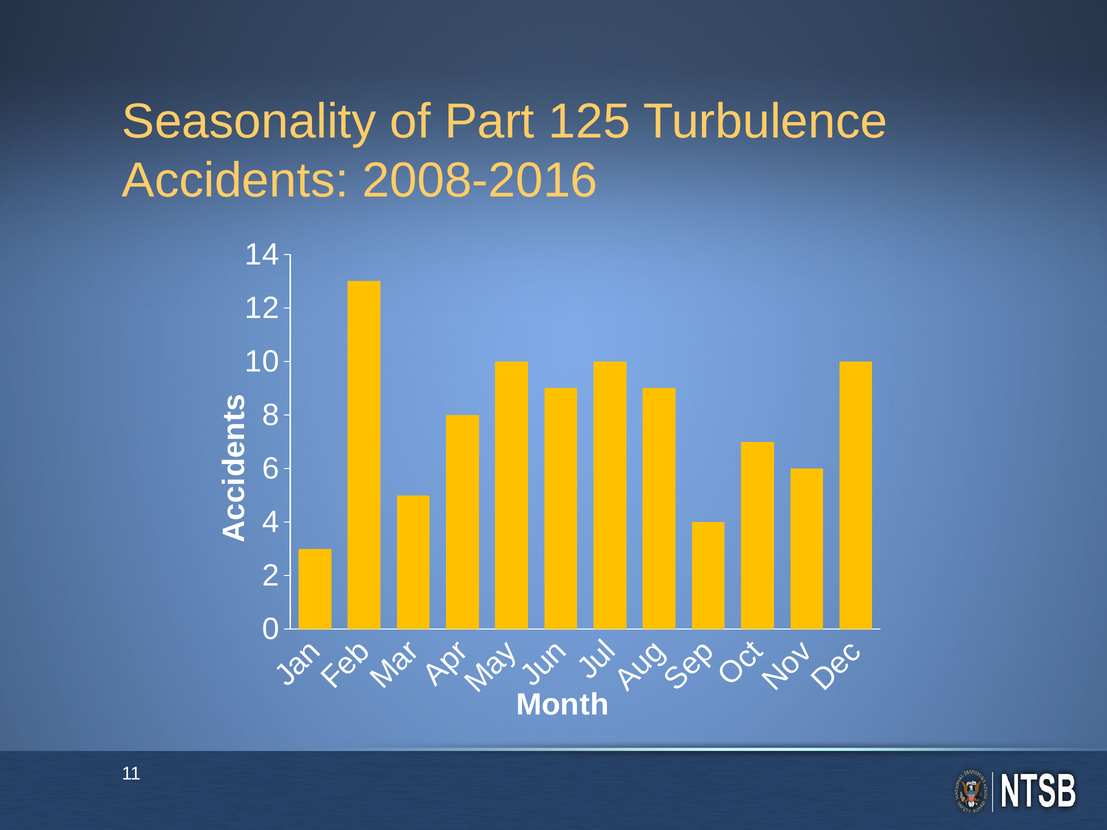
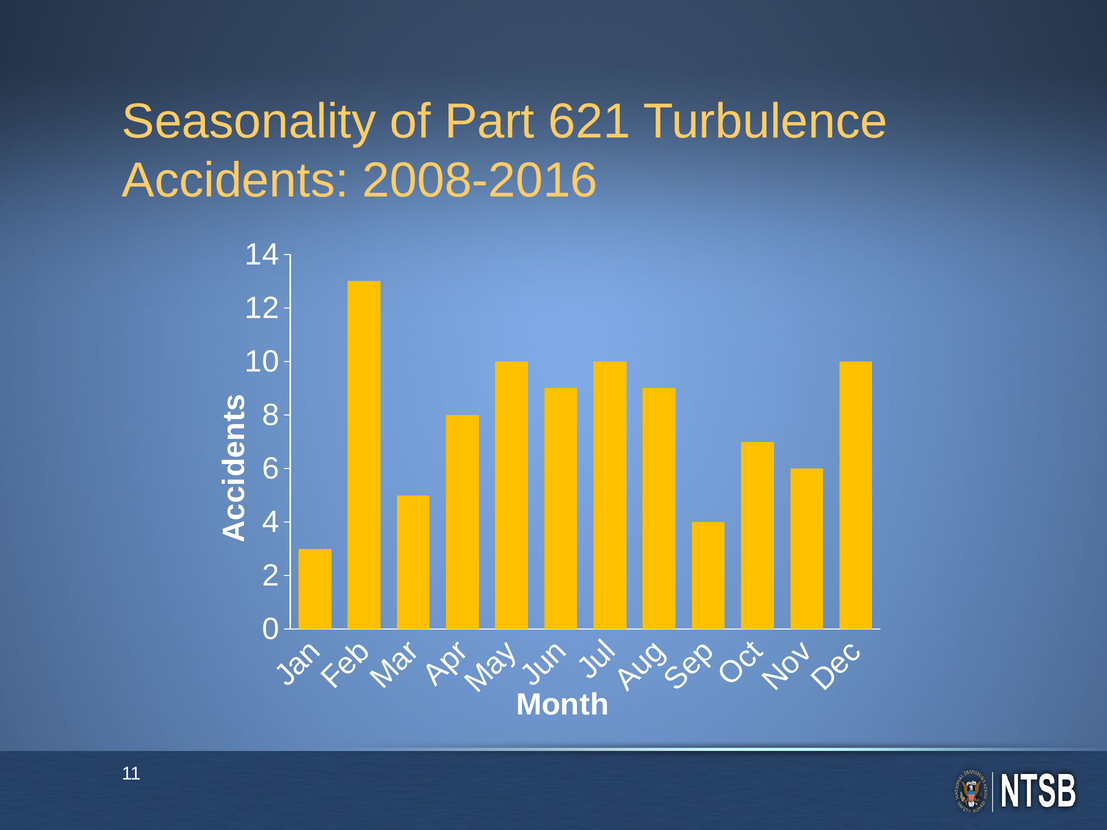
125: 125 -> 621 (589, 122)
